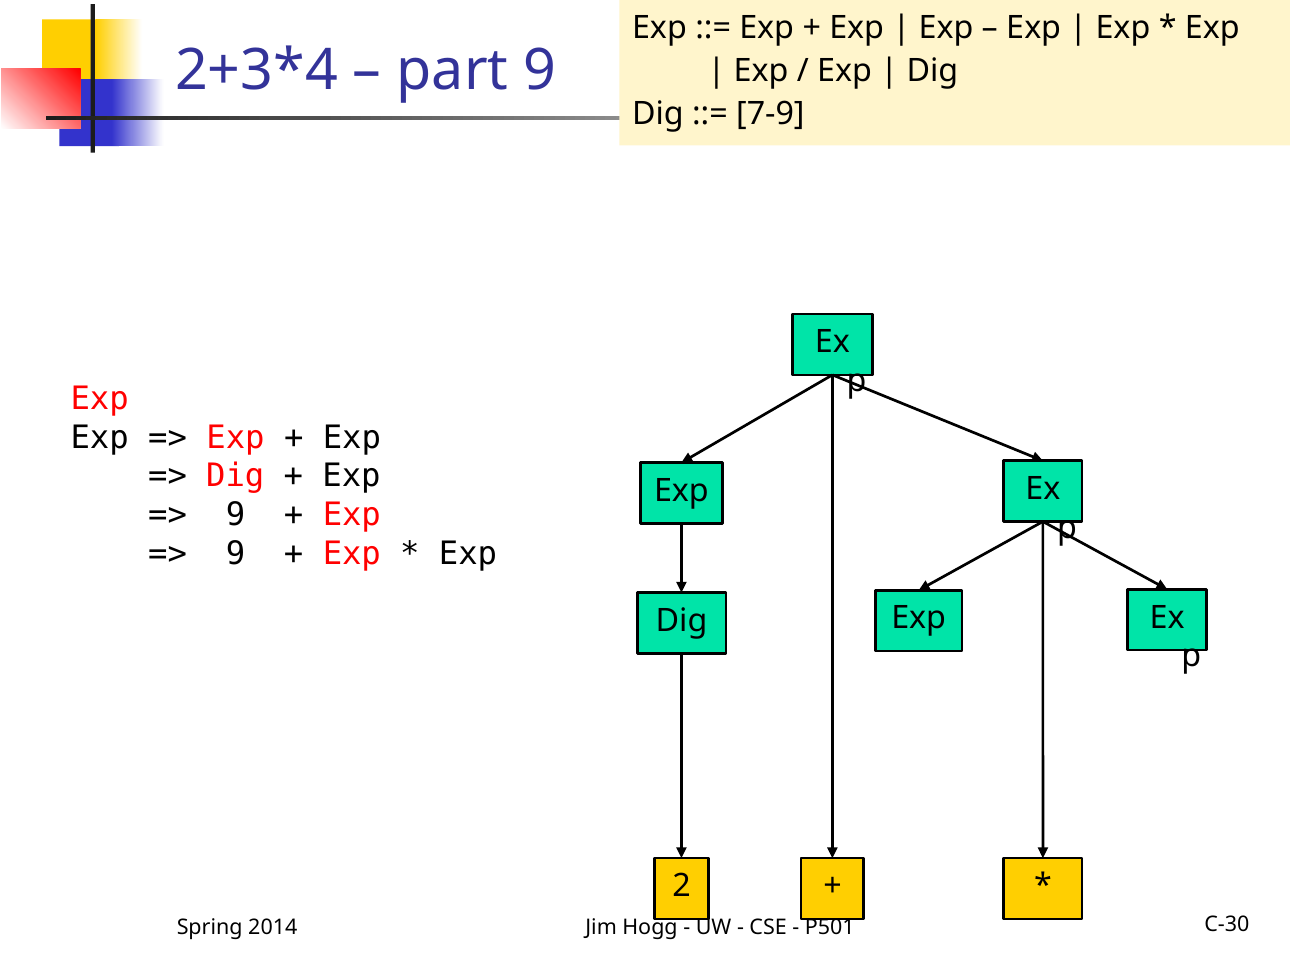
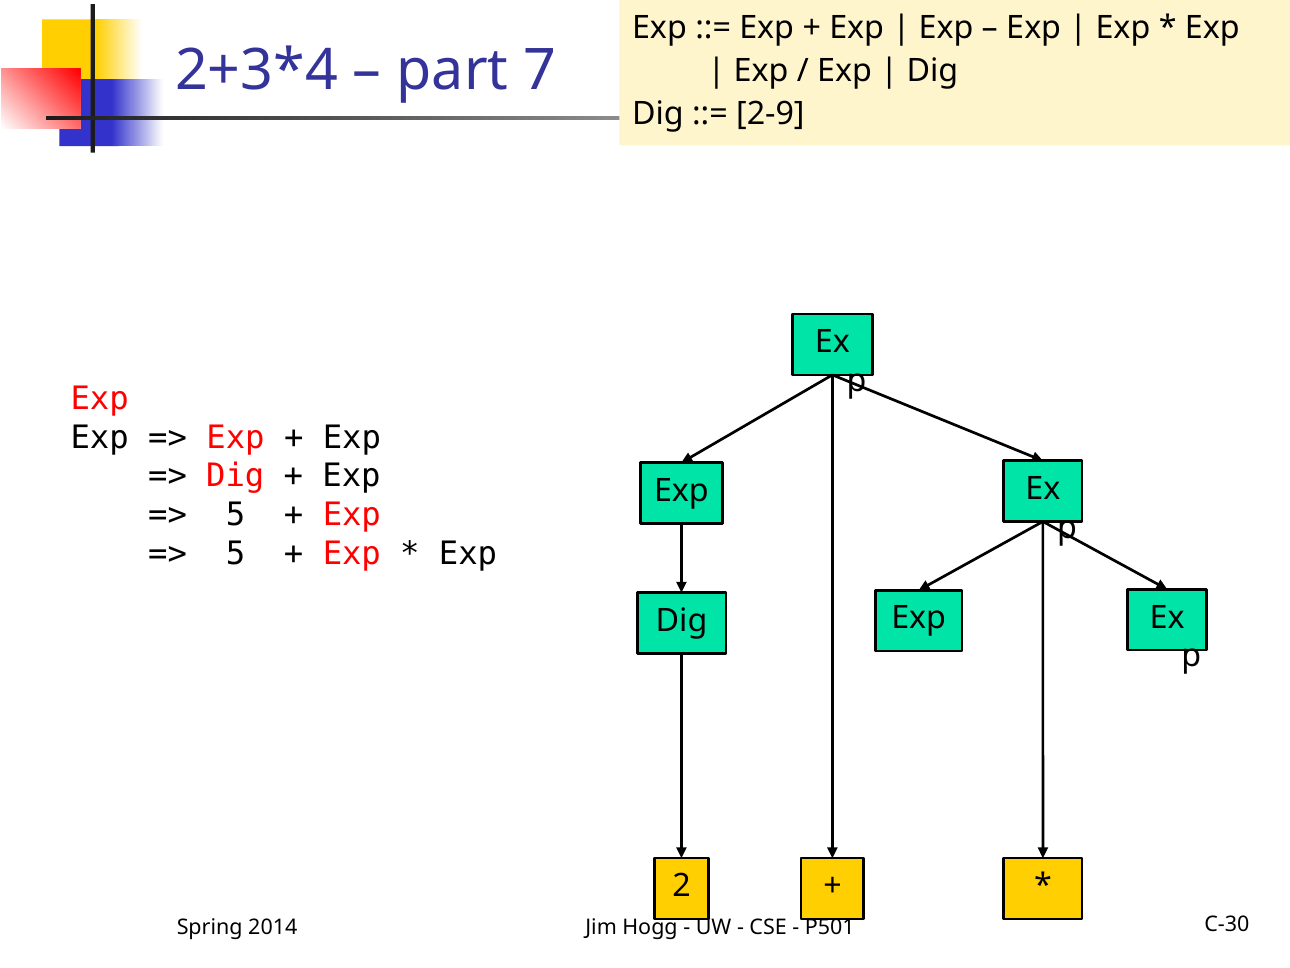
part 9: 9 -> 7 (540, 71)
7-9: 7-9 -> 2-9 (770, 114)
9: 9 -> 5 (235, 515)
9: 9 -> 5 (235, 553)
